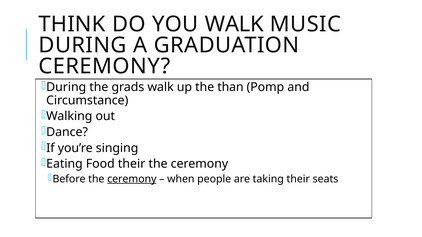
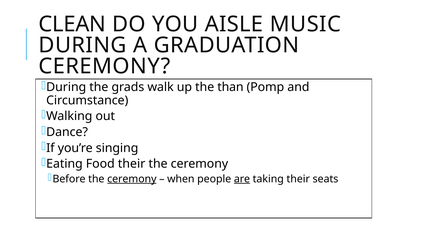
THINK: THINK -> CLEAN (72, 24)
YOU WALK: WALK -> AISLE (234, 24)
are underline: none -> present (242, 179)
